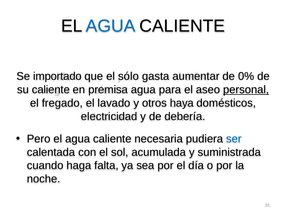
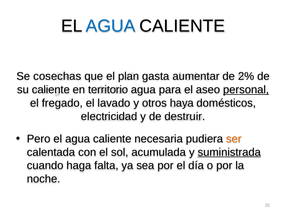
importado: importado -> cosechas (57, 76)
sólo: sólo -> plan (129, 76)
0%: 0% -> 2% (246, 76)
premisa: premisa -> territorio (108, 90)
debería: debería -> destruir (185, 117)
ser colour: blue -> orange (234, 139)
suministrada underline: none -> present (229, 152)
